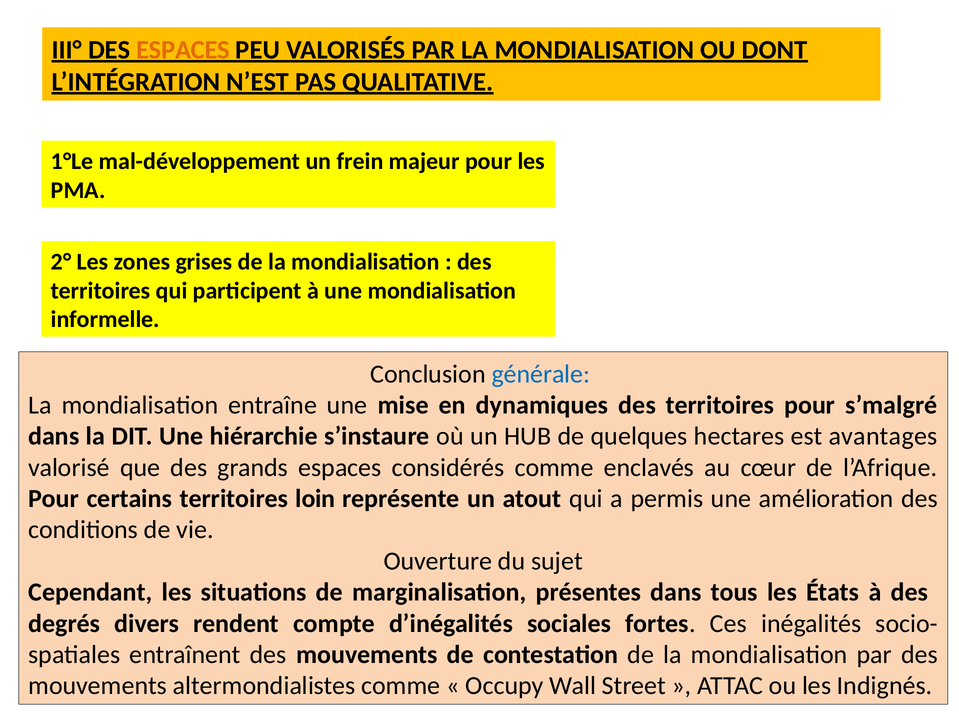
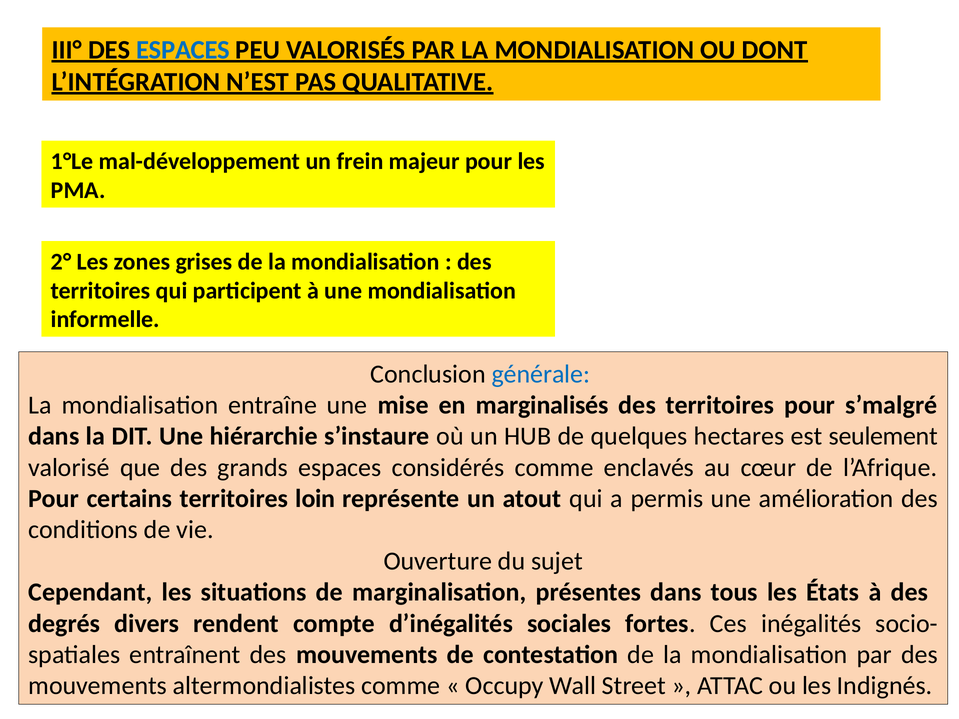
ESPACES colour: orange -> blue (183, 50)
dynamiques: dynamiques -> marginalisés (542, 405)
avantages: avantages -> seulement (883, 437)
